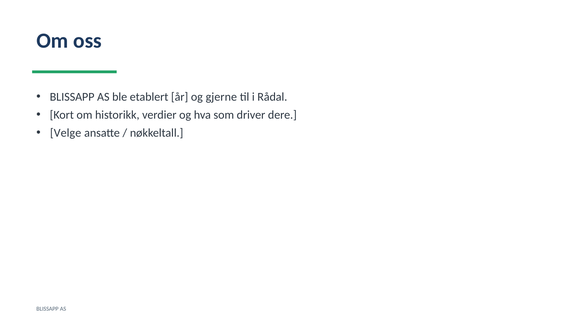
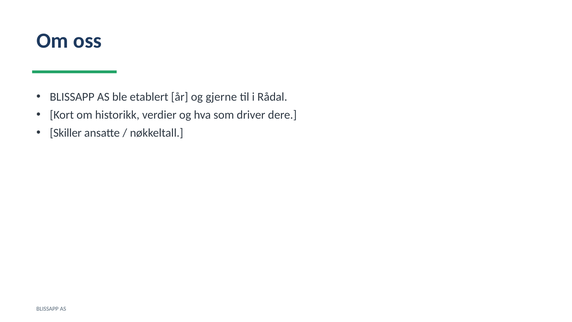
Velge: Velge -> Skiller (66, 133)
